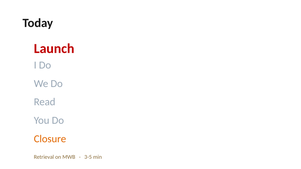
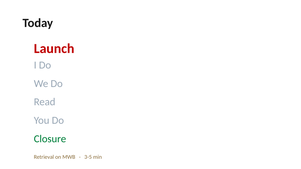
Closure colour: orange -> green (50, 139)
